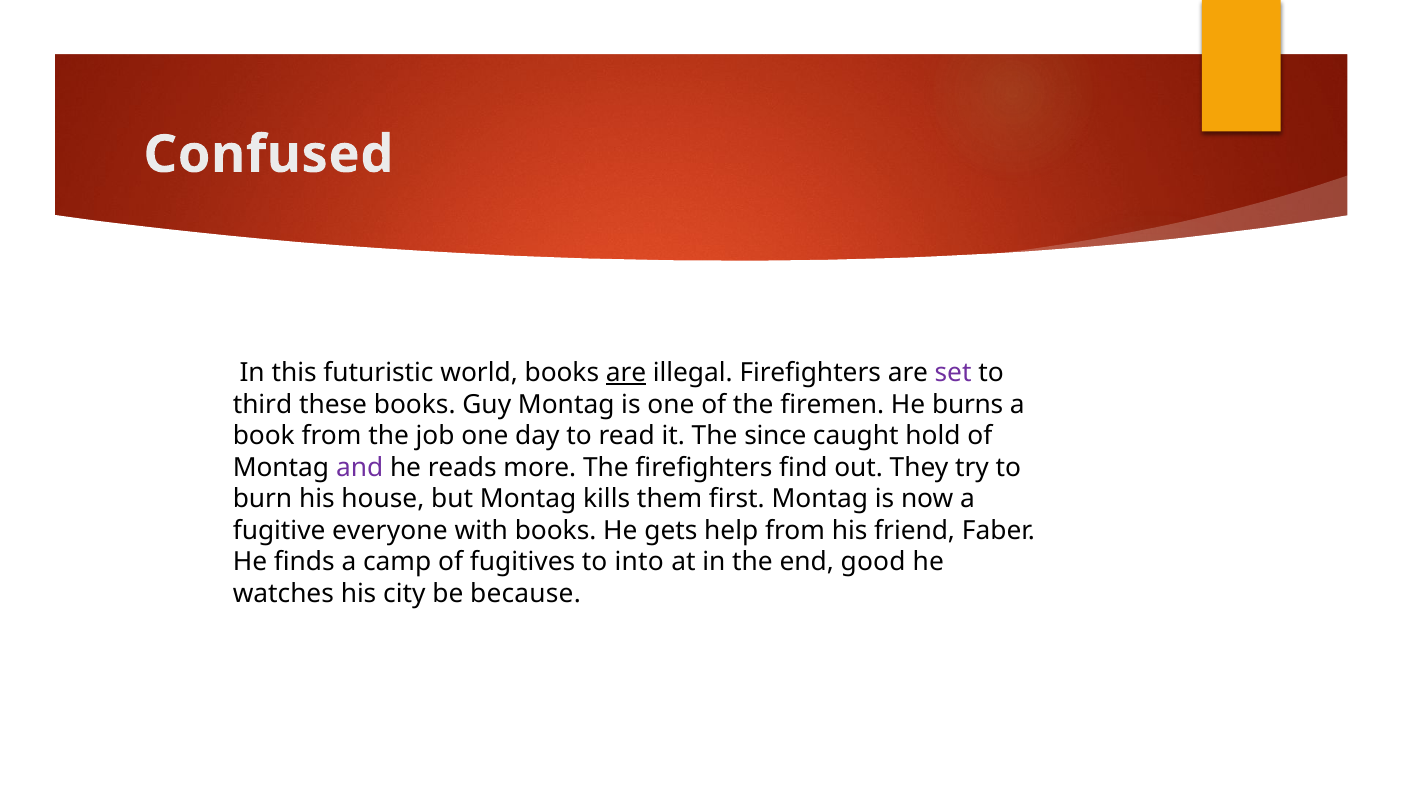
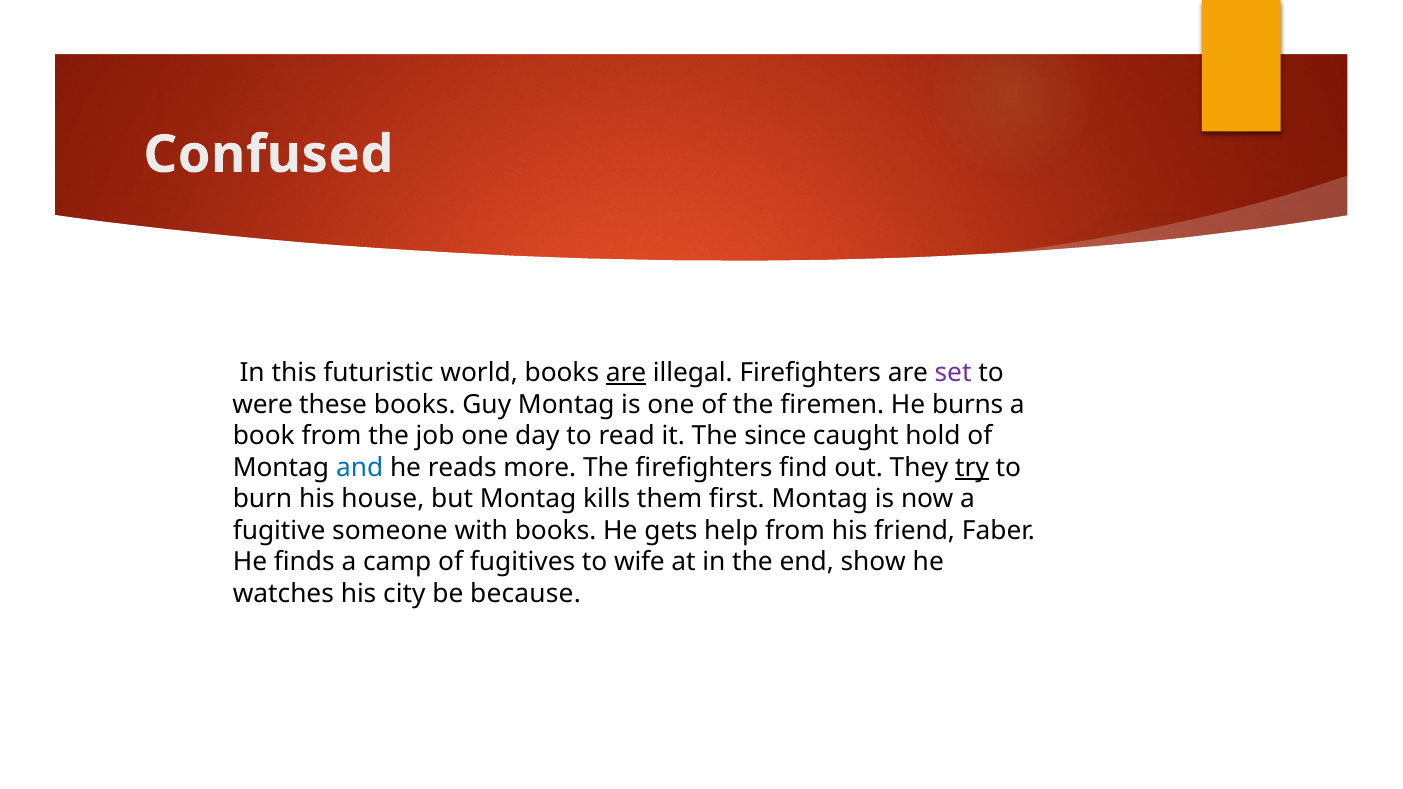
third: third -> were (263, 405)
and colour: purple -> blue (360, 468)
try underline: none -> present (972, 468)
everyone: everyone -> someone (390, 531)
into: into -> wife (639, 562)
good: good -> show (873, 562)
